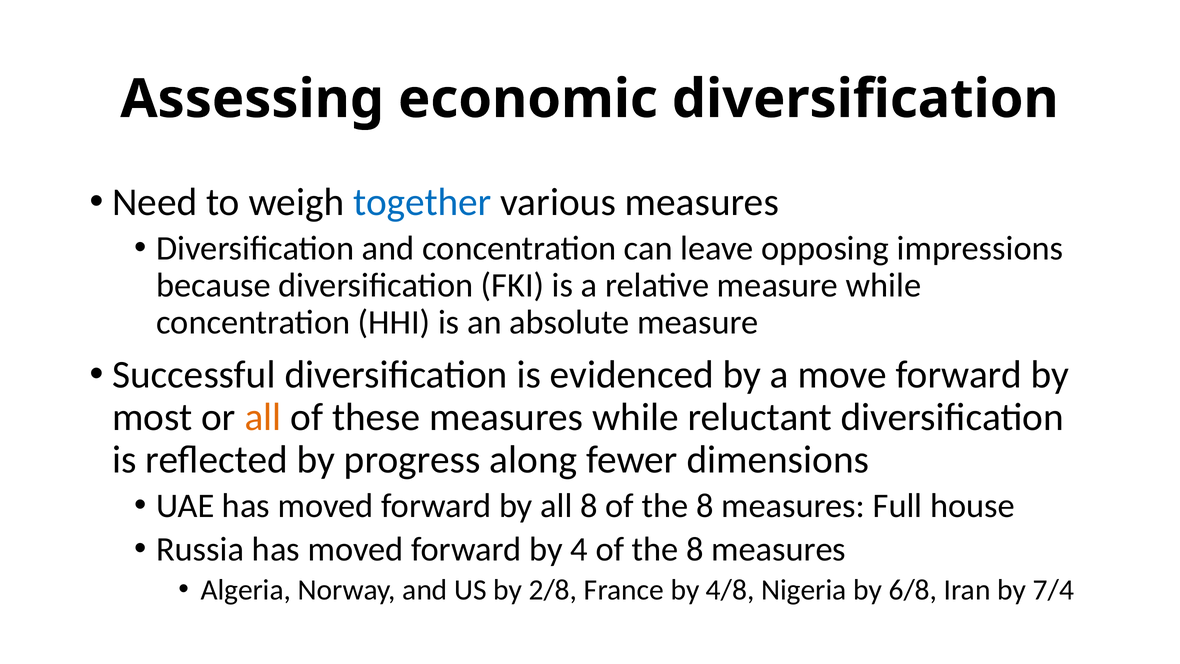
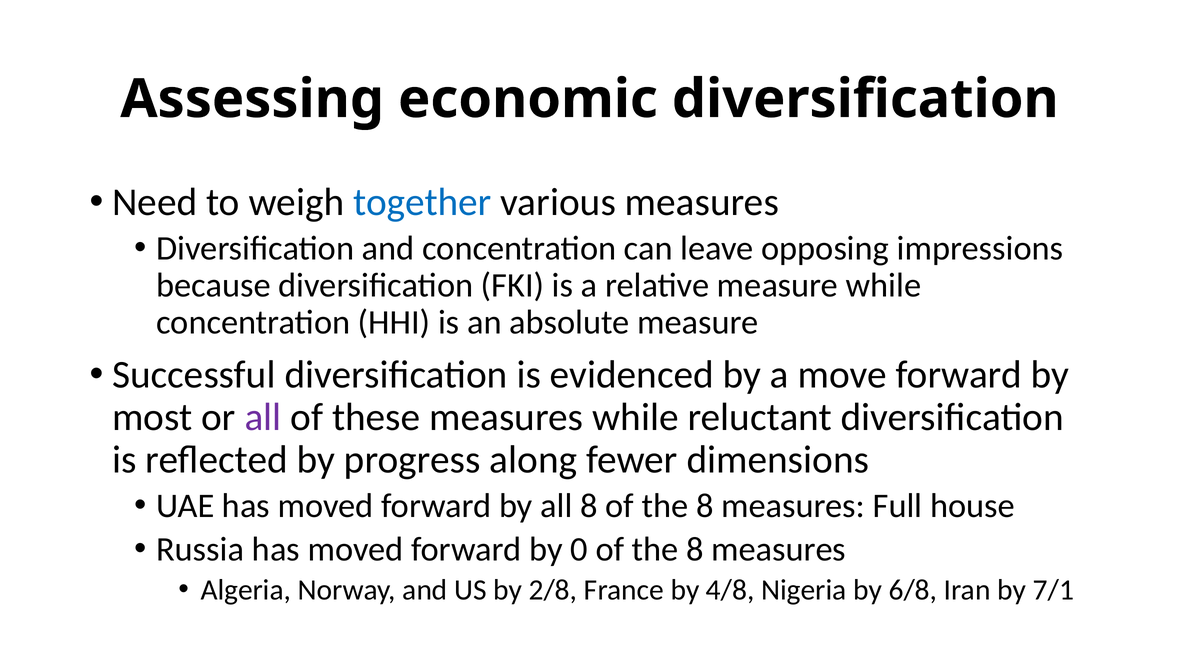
all colour: orange -> purple (263, 417)
4: 4 -> 0 (579, 549)
7/4: 7/4 -> 7/1 (1053, 590)
